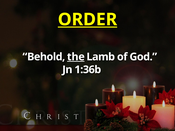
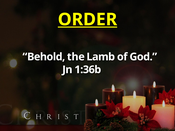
the underline: present -> none (76, 57)
